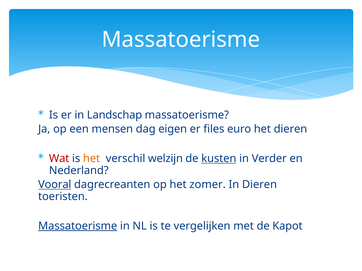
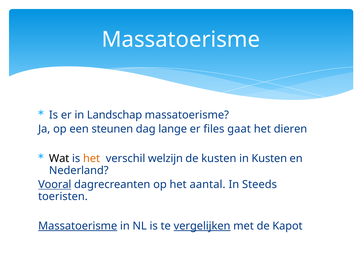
mensen: mensen -> steunen (112, 129)
eigen: eigen -> lange (173, 129)
euro: euro -> gaat (239, 129)
Wat colour: red -> black (59, 159)
kusten underline: present -> none (219, 159)
in Verder: Verder -> Kusten (269, 159)
zomer: zomer -> aantal (208, 185)
In Dieren: Dieren -> Steeds (259, 185)
vergelijken underline: none -> present (202, 226)
